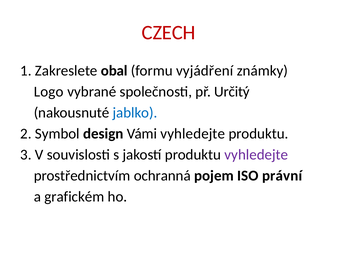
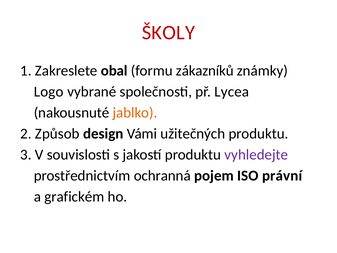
CZECH: CZECH -> ŠKOLY (168, 33)
vyjádření: vyjádření -> zákazníků (205, 71)
Určitý: Určitý -> Lycea (232, 92)
jablko colour: blue -> orange (135, 113)
Symbol: Symbol -> Způsob (57, 134)
Vámi vyhledejte: vyhledejte -> užitečných (193, 134)
